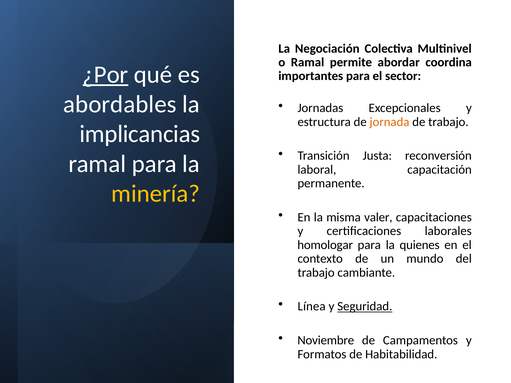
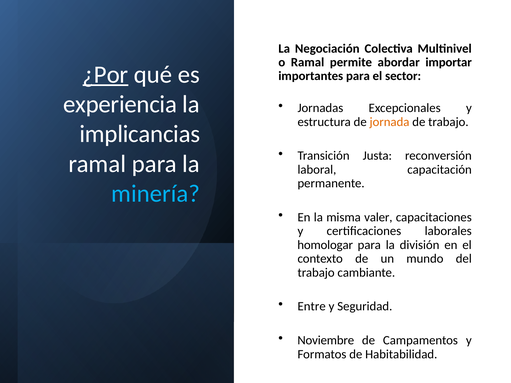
coordina: coordina -> importar (449, 62)
abordables: abordables -> experiencia (120, 104)
minería colour: yellow -> light blue (156, 194)
quienes: quienes -> división (420, 245)
Línea: Línea -> Entre (312, 307)
Seguridad underline: present -> none (365, 307)
